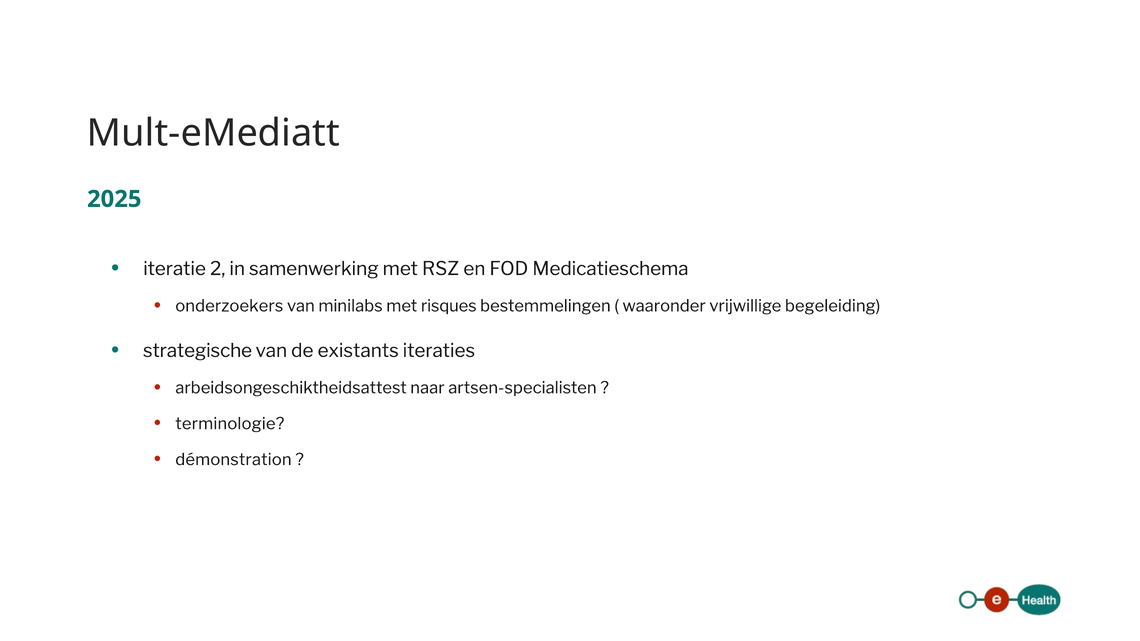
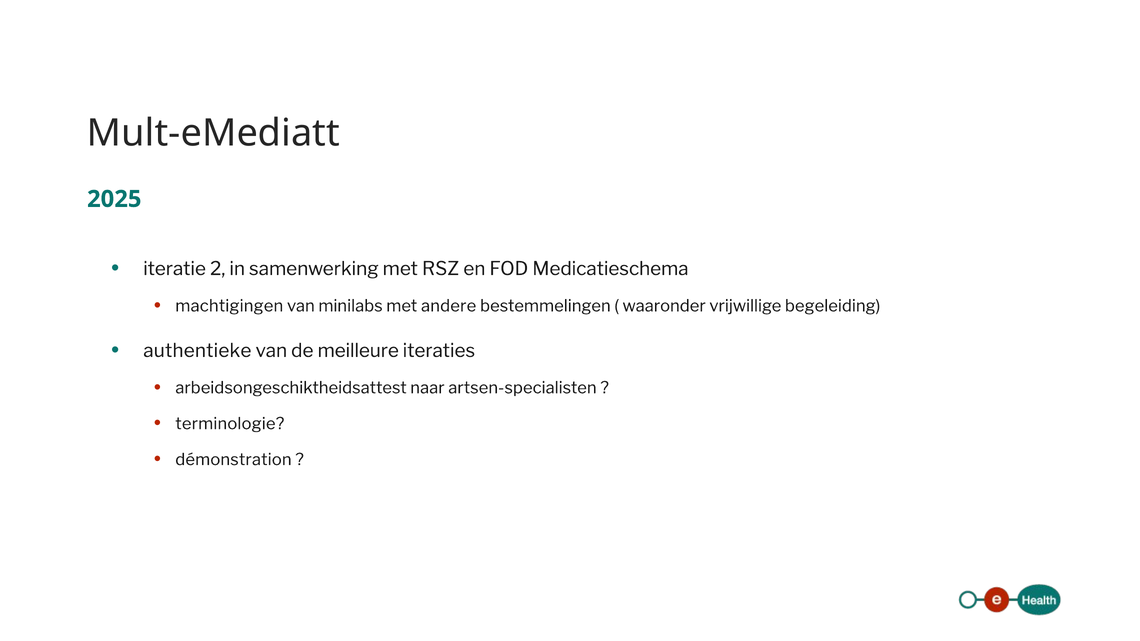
onderzoekers: onderzoekers -> machtigingen (229, 306)
risques: risques -> andere (449, 306)
strategische: strategische -> authentieke (197, 351)
existants: existants -> meilleure (358, 351)
